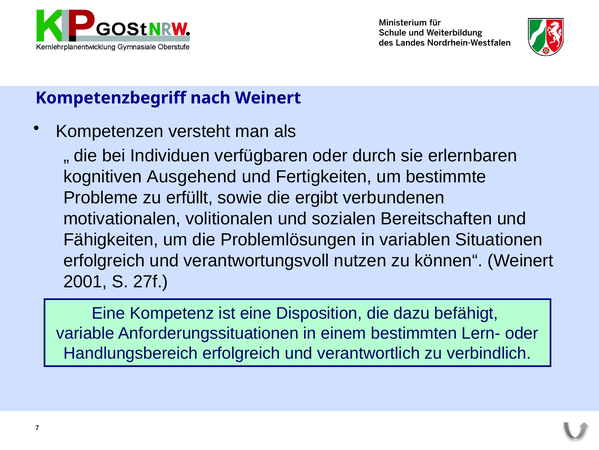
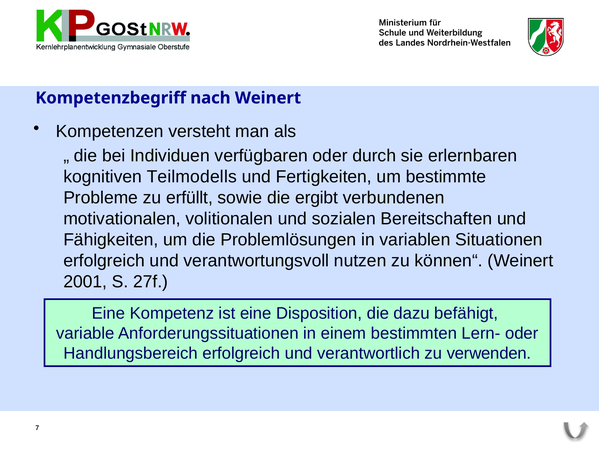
Ausgehend: Ausgehend -> Teilmodells (192, 177)
verbindlich: verbindlich -> verwenden (489, 353)
